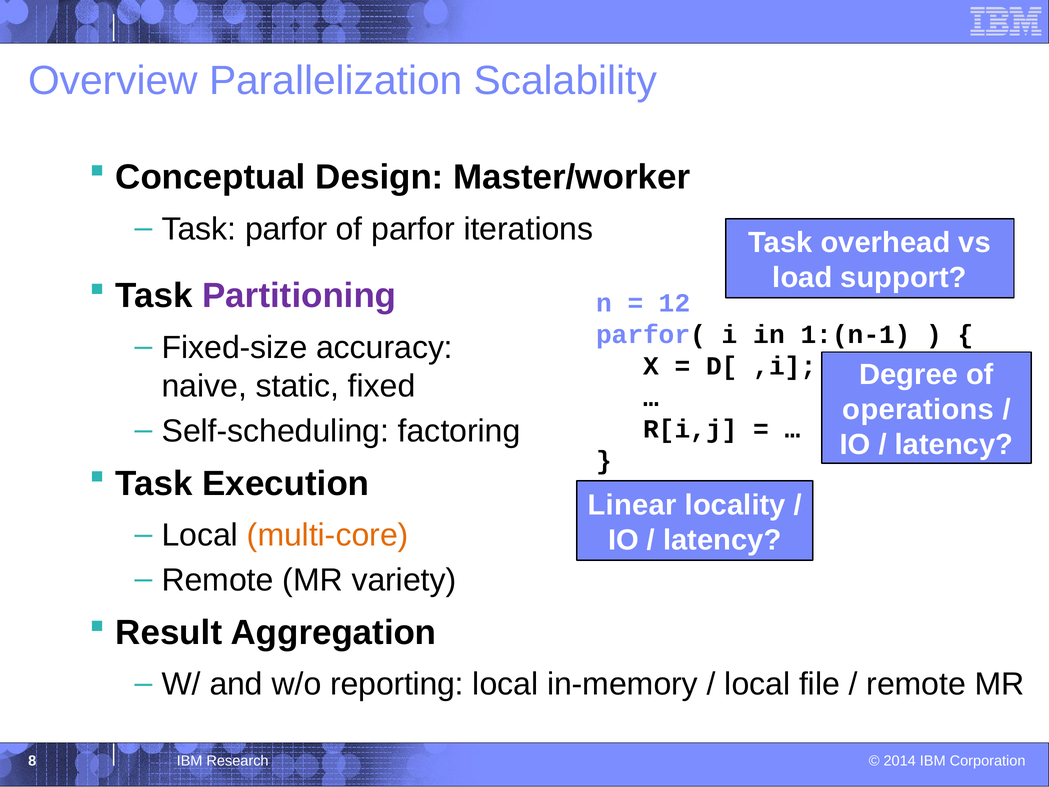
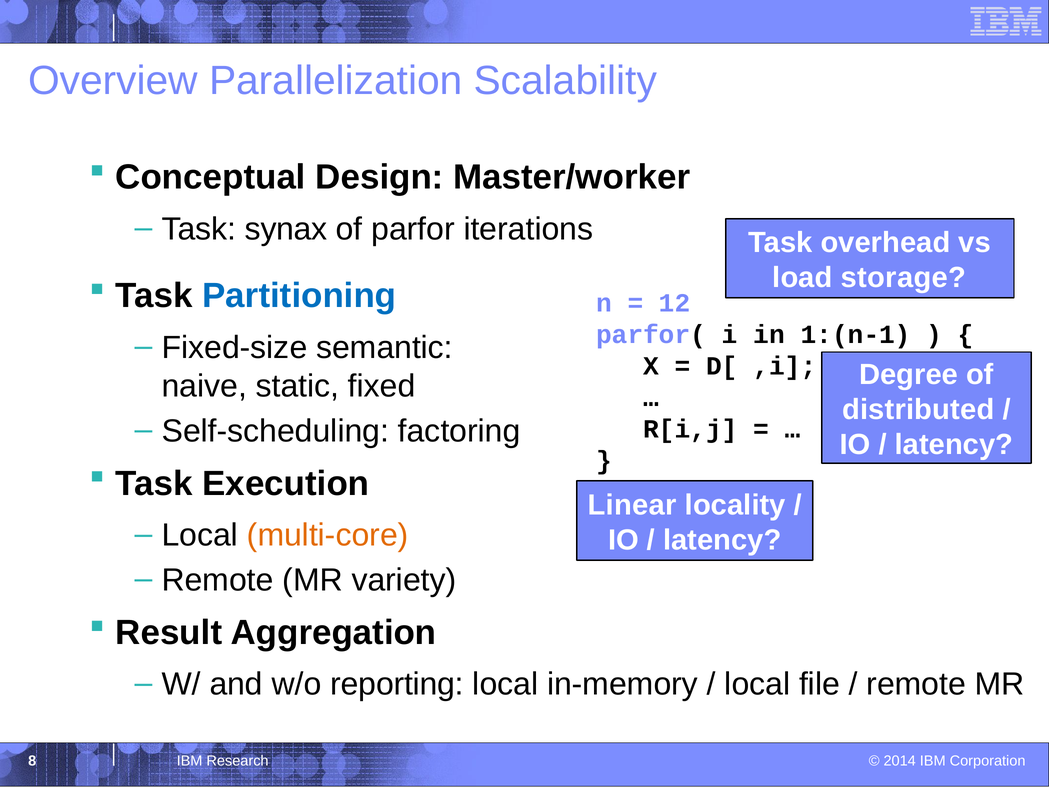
Task parfor: parfor -> synax (286, 229)
support: support -> storage (903, 278)
Partitioning colour: purple -> blue (299, 296)
accuracy: accuracy -> semantic (384, 347)
operations: operations -> distributed (918, 410)
